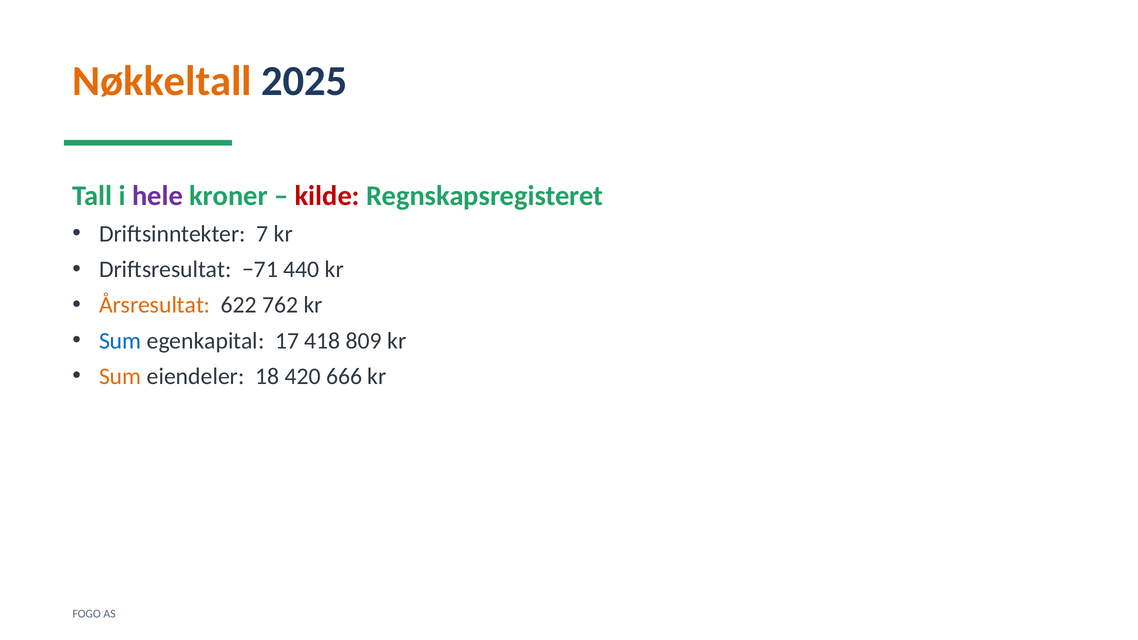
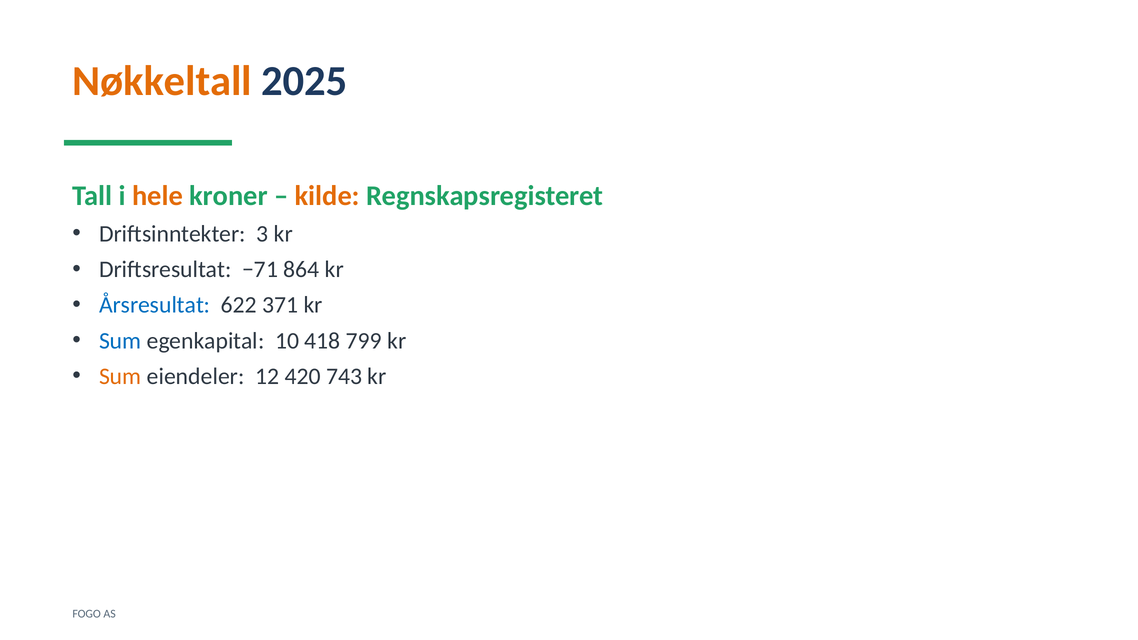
hele colour: purple -> orange (157, 196)
kilde colour: red -> orange (327, 196)
7: 7 -> 3 (262, 234)
440: 440 -> 864 (301, 270)
Årsresultat colour: orange -> blue (155, 305)
762: 762 -> 371 (280, 305)
17: 17 -> 10 (287, 341)
809: 809 -> 799 (364, 341)
18: 18 -> 12 (267, 376)
666: 666 -> 743 (344, 376)
